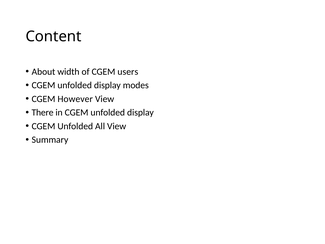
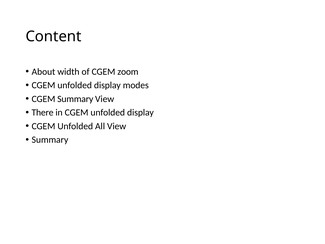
users: users -> zoom (128, 72)
CGEM However: However -> Summary (75, 99)
